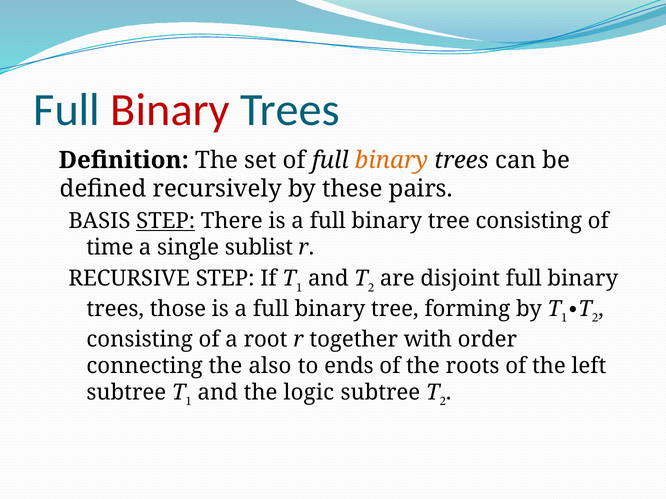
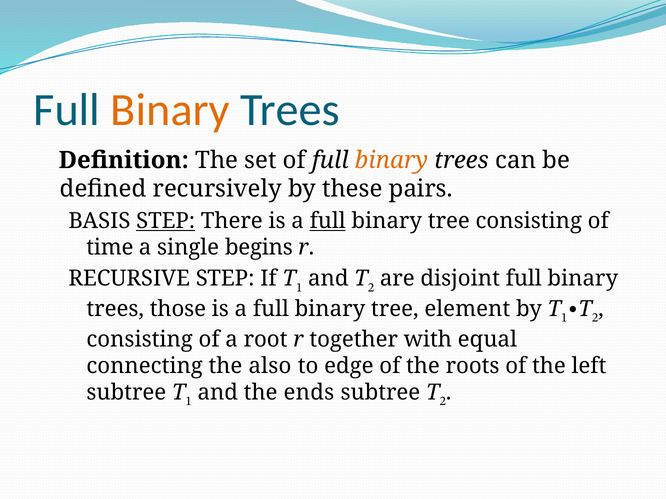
Binary colour: red -> orange (170, 110)
full underline: none -> present (328, 221)
sublist: sublist -> begins (259, 248)
forming: forming -> element (467, 309)
order: order -> equal (487, 340)
ends: ends -> edge (349, 366)
logic: logic -> ends (309, 393)
